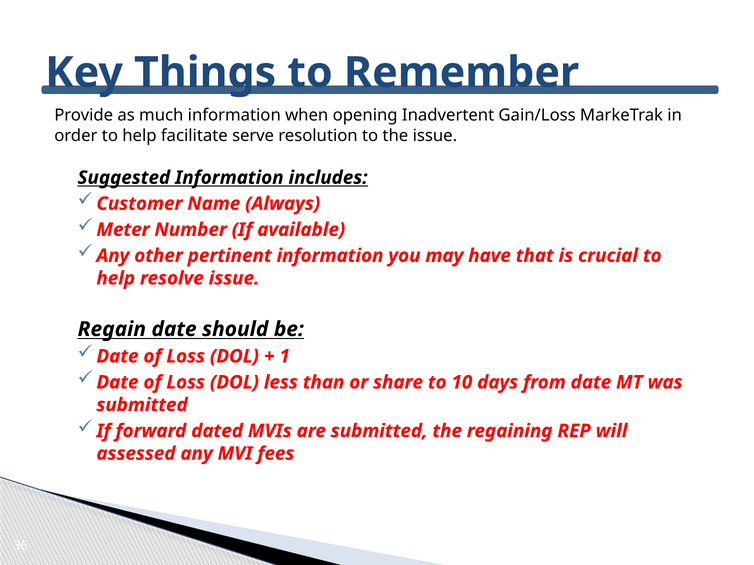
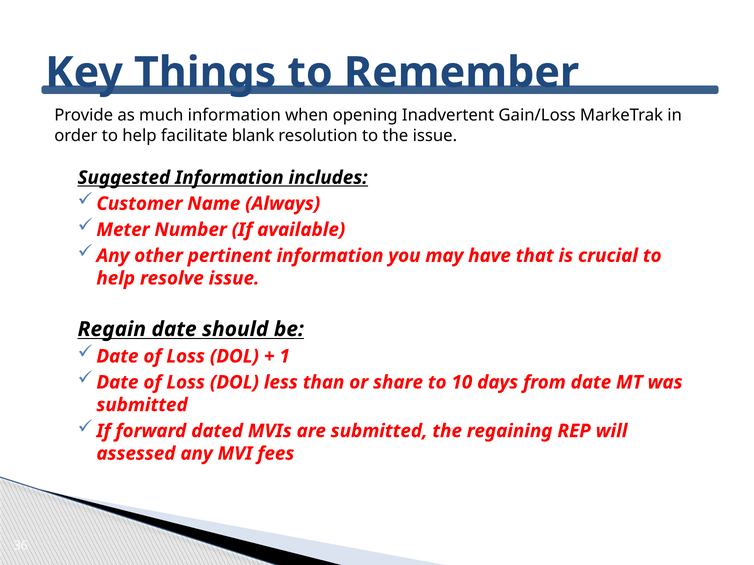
serve: serve -> blank (253, 136)
